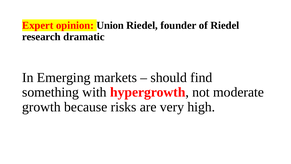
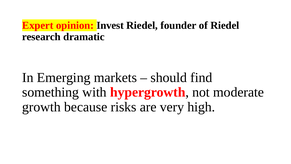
Union: Union -> Invest (110, 25)
